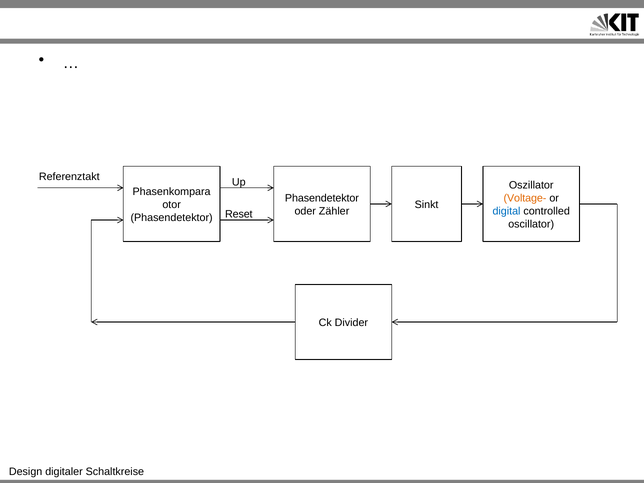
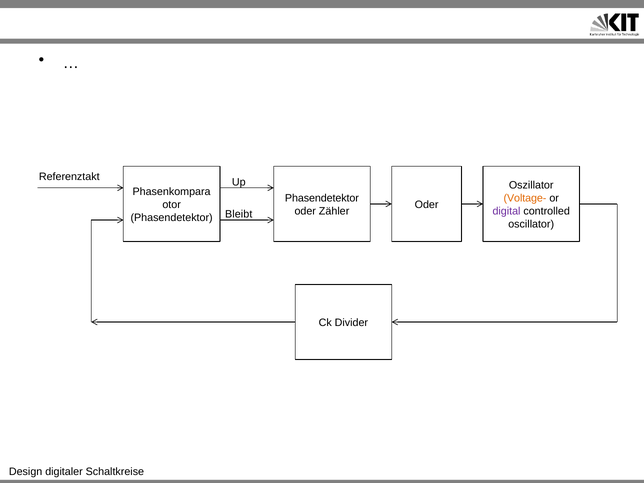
Sinkt: Sinkt -> Oder (427, 205)
digital colour: blue -> purple (507, 211)
Reset: Reset -> Bleibt (239, 214)
